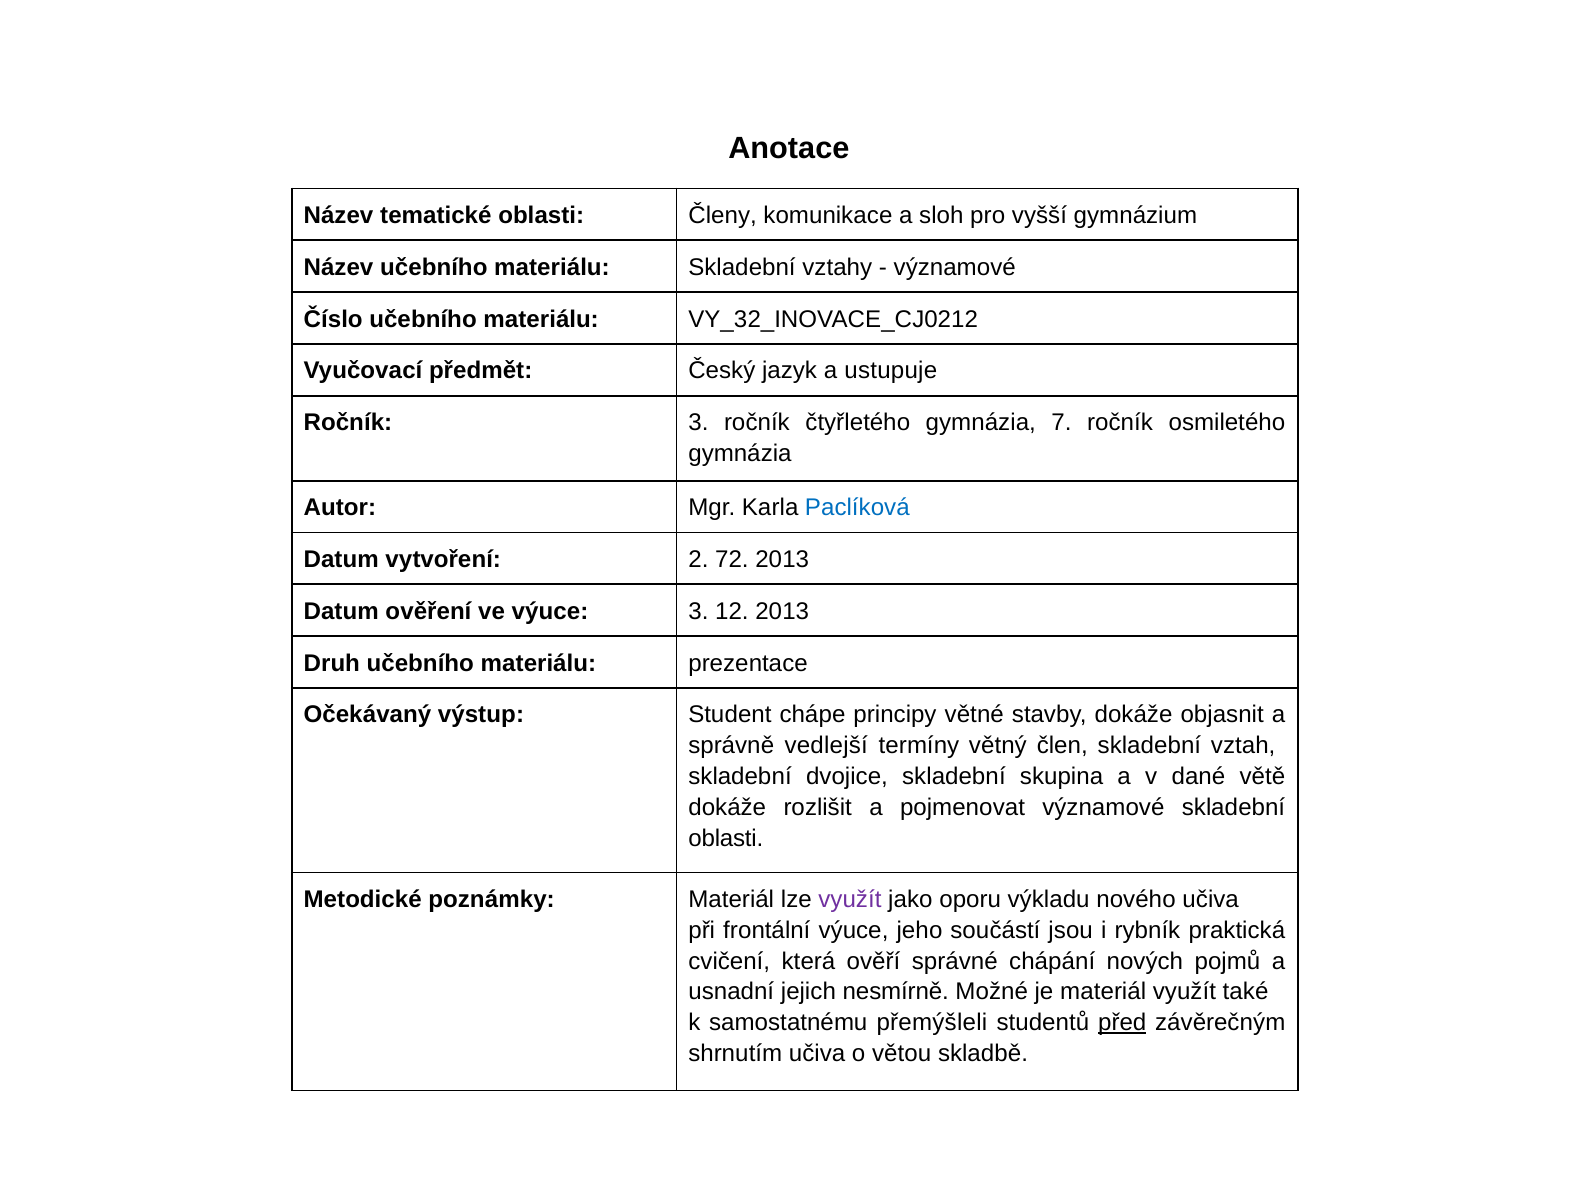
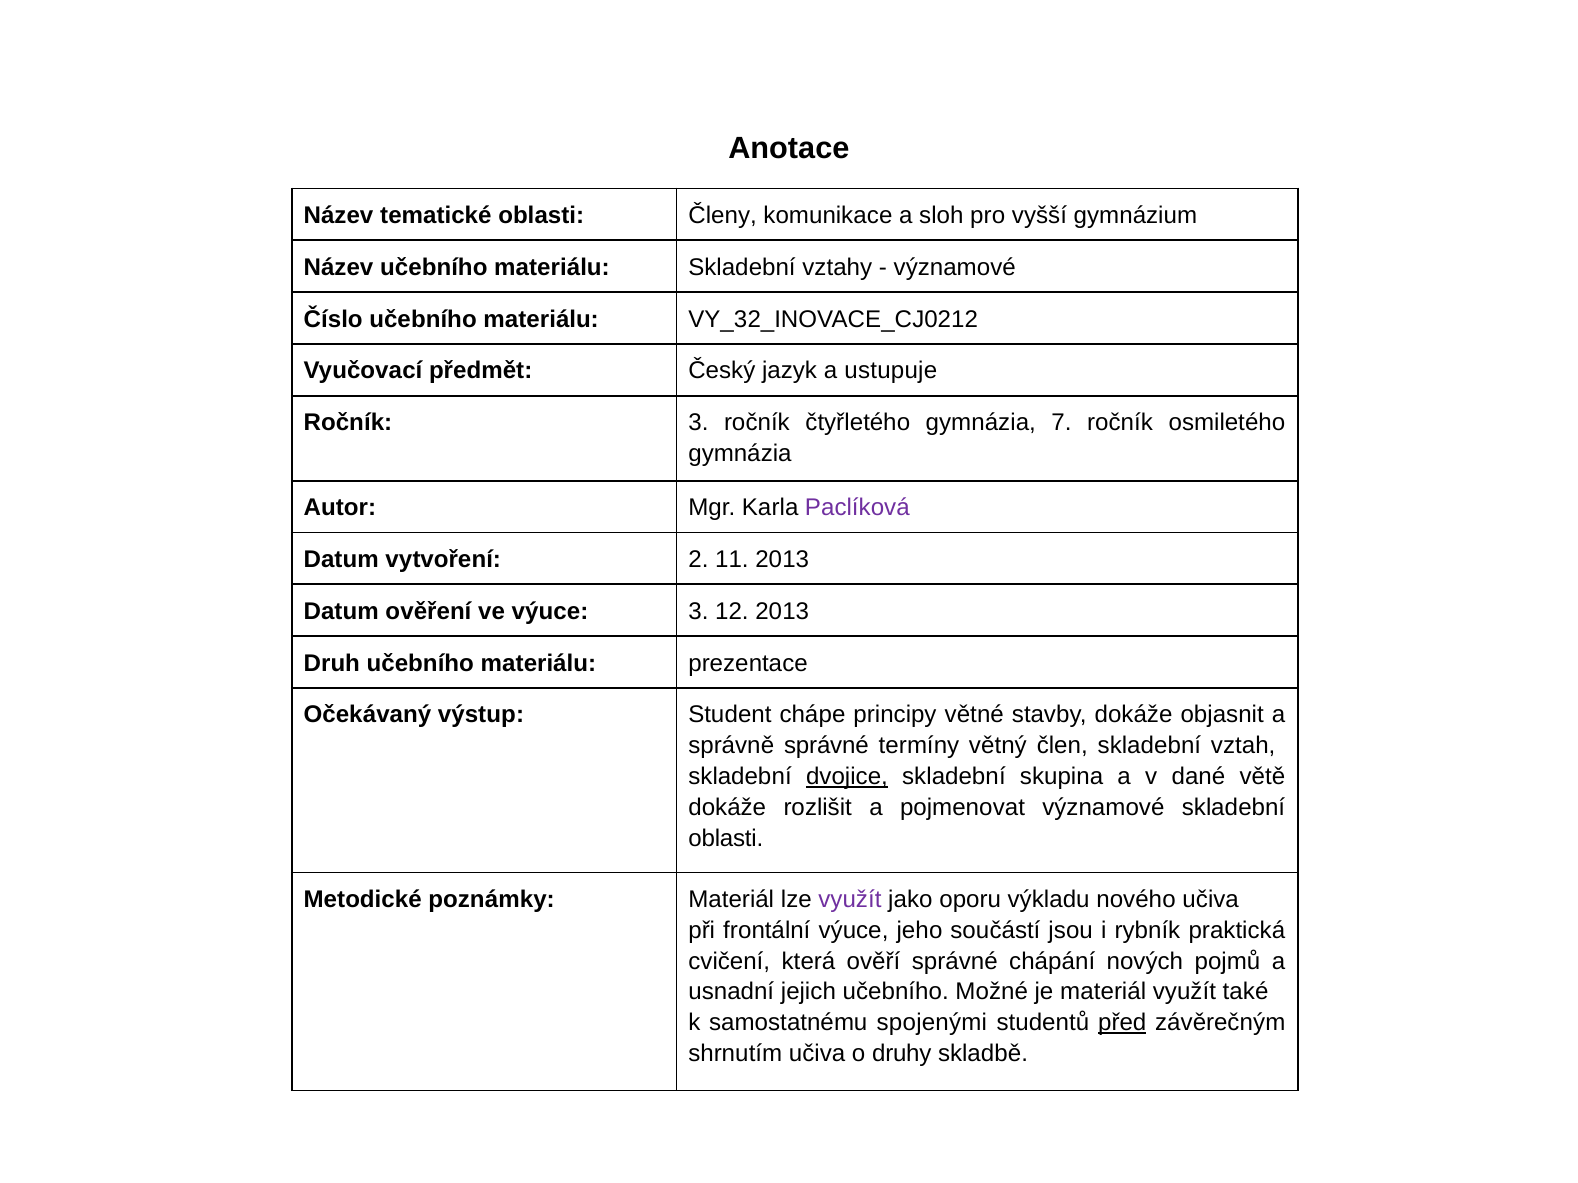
Paclíková colour: blue -> purple (857, 508)
72: 72 -> 11 (732, 560)
správně vedlejší: vedlejší -> správné (826, 746)
dvojice underline: none -> present (847, 777)
jejich nesmírně: nesmírně -> učebního (896, 992)
přemýšleli: přemýšleli -> spojenými (932, 1023)
větou: větou -> druhy (902, 1054)
